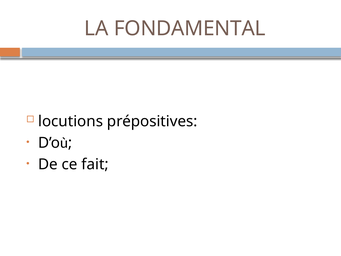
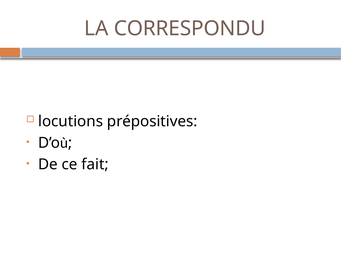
FONDAMENTAL: FONDAMENTAL -> CORRESPONDU (190, 28)
